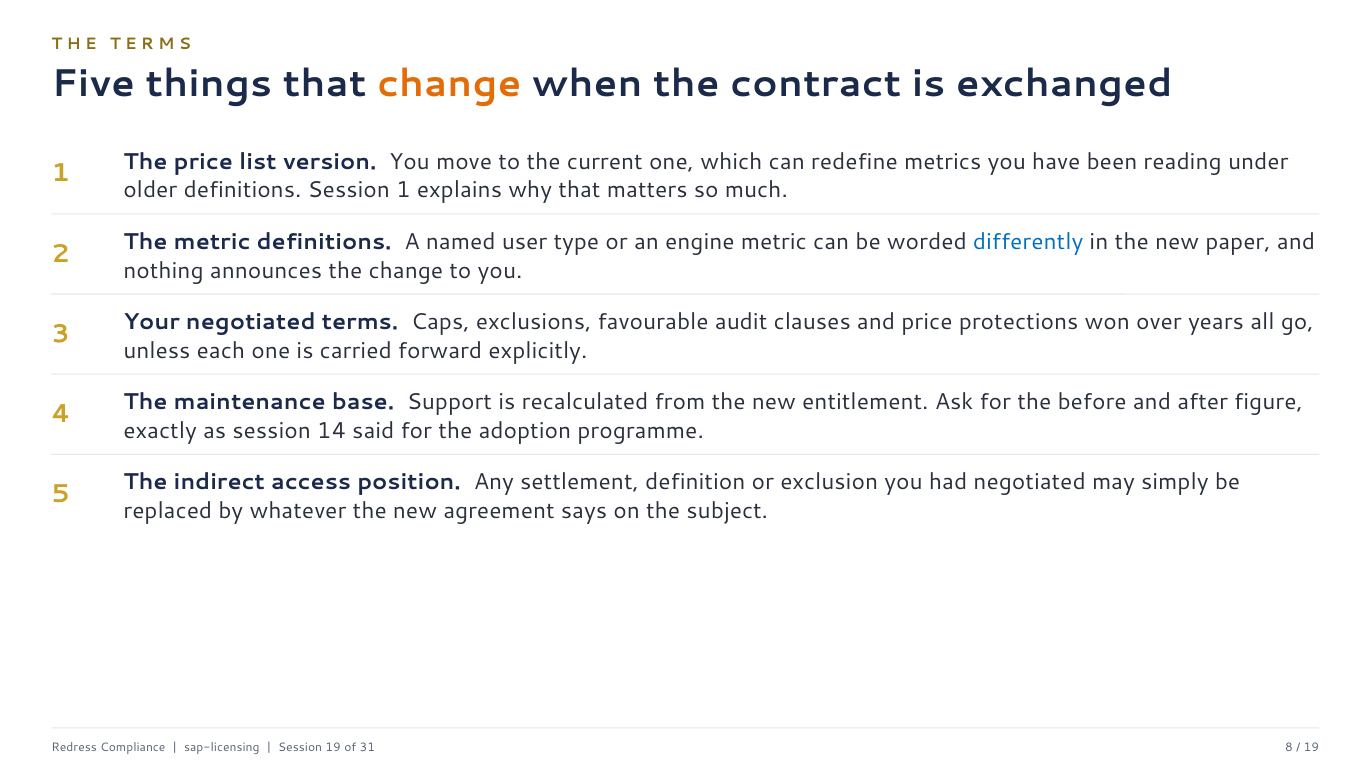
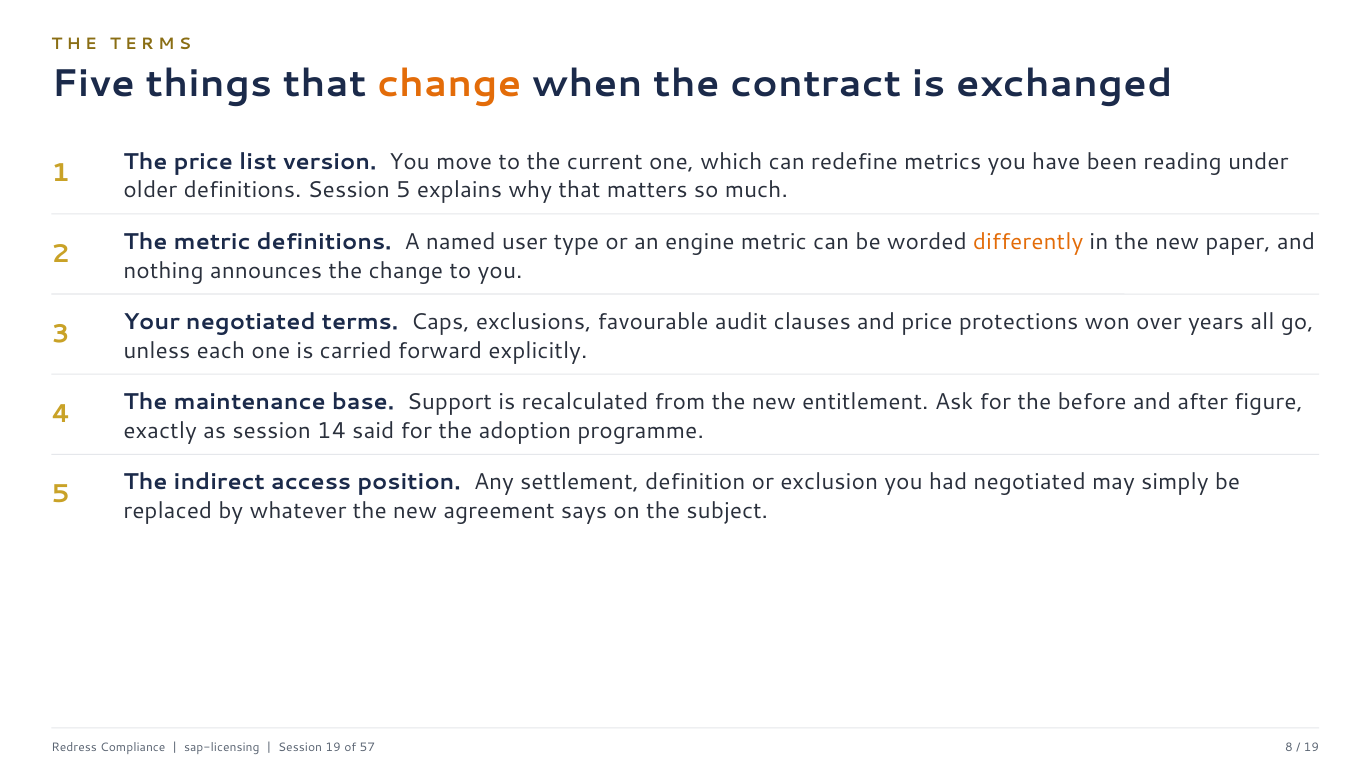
Session 1: 1 -> 5 (403, 190)
differently colour: blue -> orange (1028, 242)
31: 31 -> 57 (367, 747)
